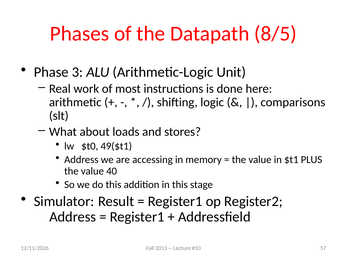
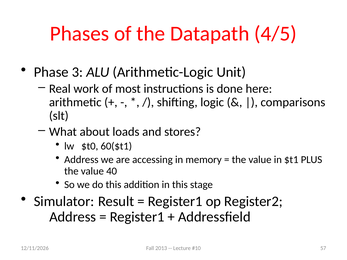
8/5: 8/5 -> 4/5 (275, 34)
49($t1: 49($t1 -> 60($t1 (116, 146)
